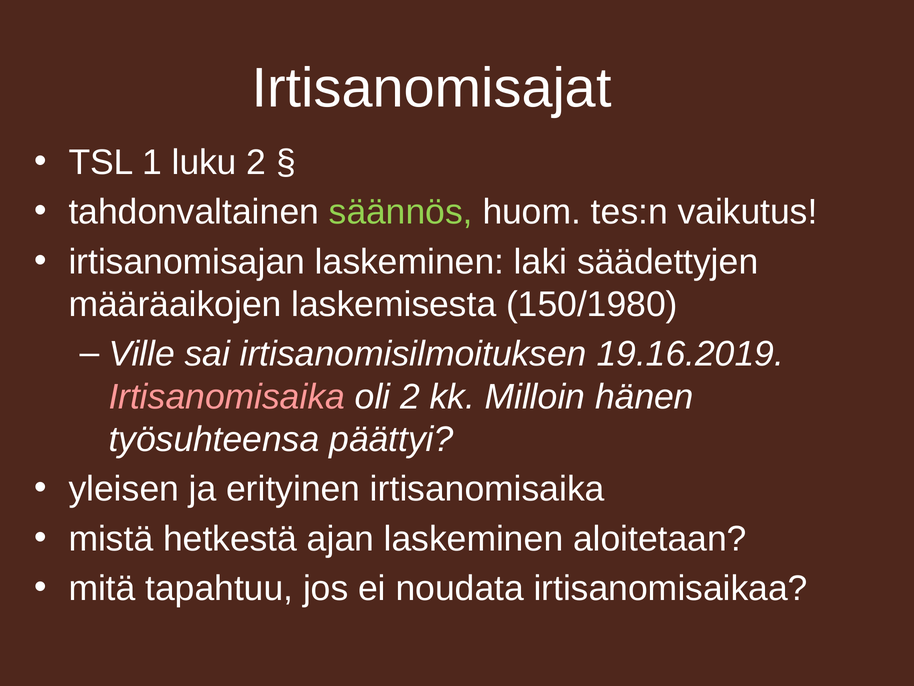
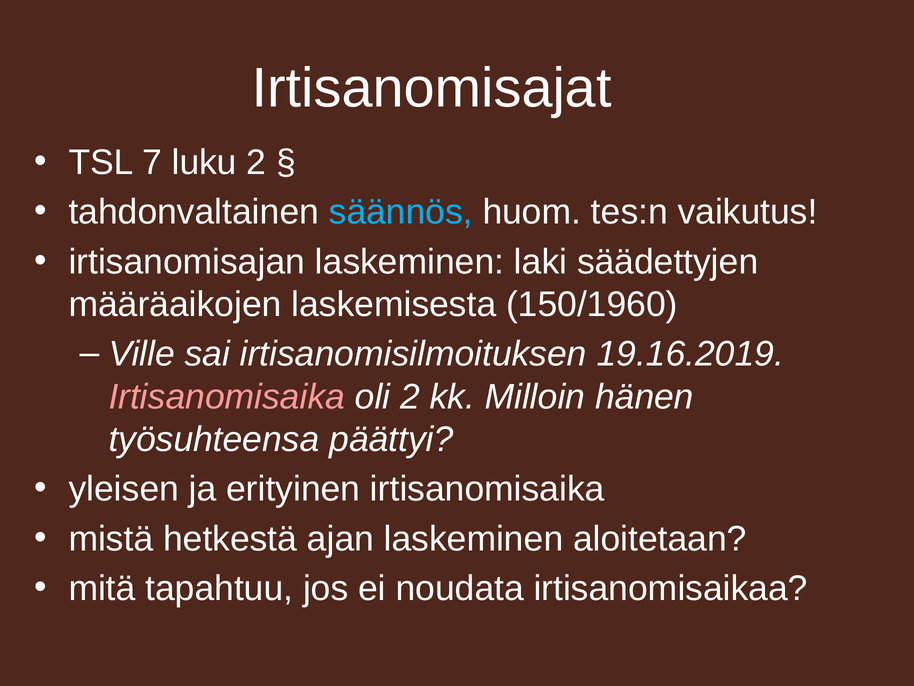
1: 1 -> 7 (152, 162)
säännös colour: light green -> light blue (401, 212)
150/1980: 150/1980 -> 150/1960 (592, 304)
